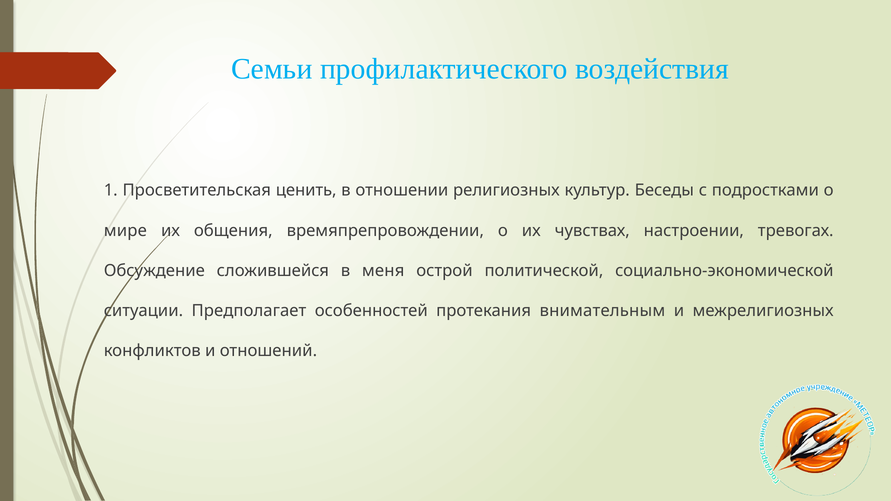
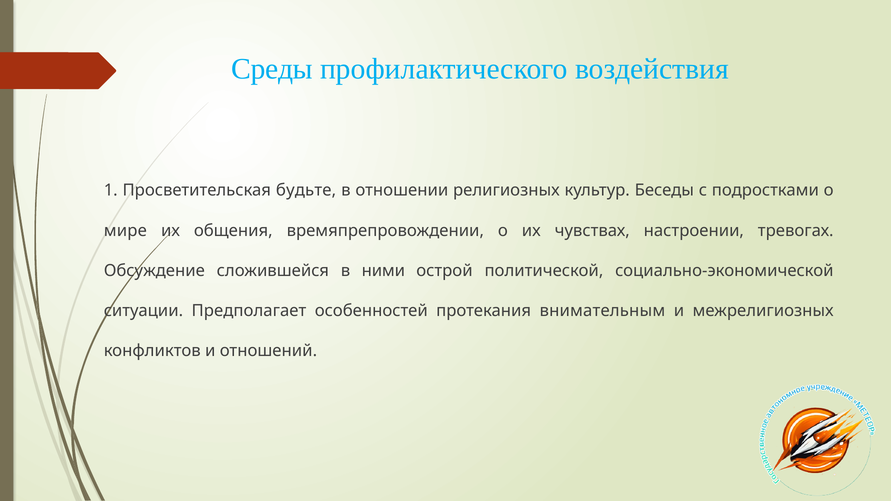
Семьи: Семьи -> Среды (272, 69)
ценить: ценить -> будьте (306, 191)
меня: меня -> ними (383, 271)
